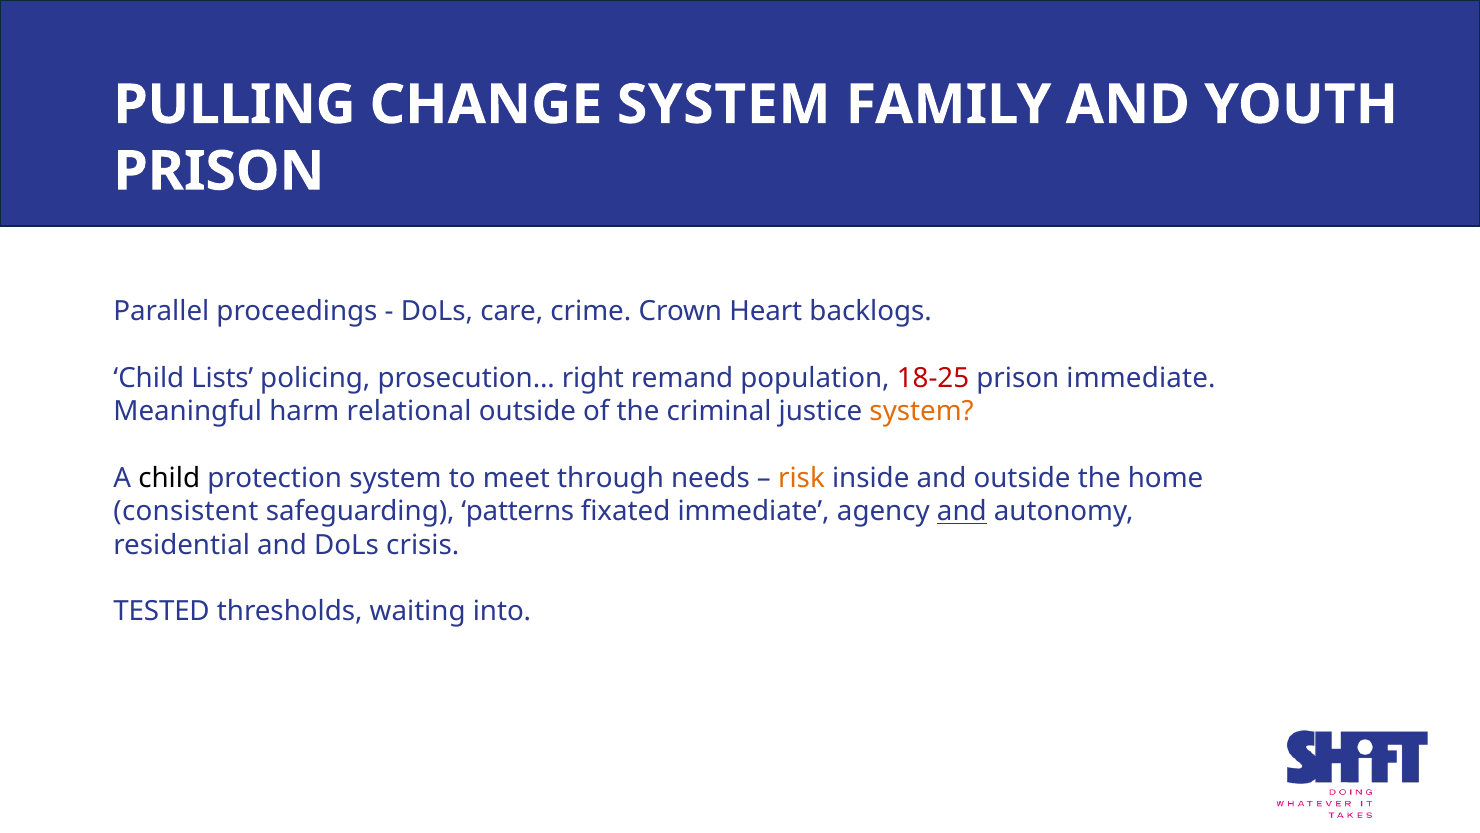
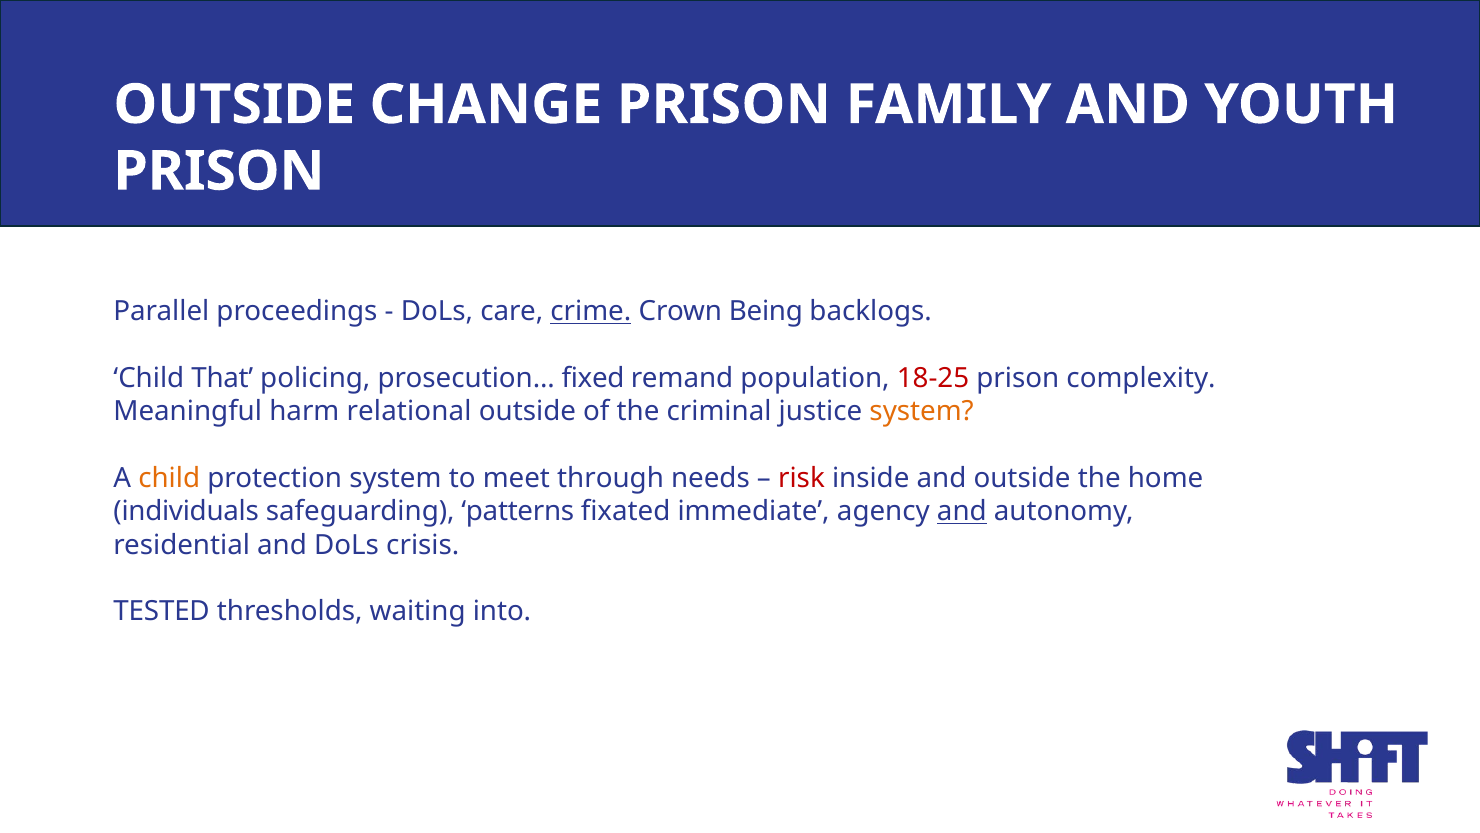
PULLING: PULLING -> OUTSIDE (234, 105)
CHANGE SYSTEM: SYSTEM -> PRISON (724, 105)
crime underline: none -> present (591, 311)
Heart: Heart -> Being (766, 311)
Lists: Lists -> That (222, 378)
right: right -> fixed (593, 378)
prison immediate: immediate -> complexity (1141, 378)
child colour: black -> orange (169, 478)
risk colour: orange -> red (801, 478)
consistent: consistent -> individuals (186, 511)
